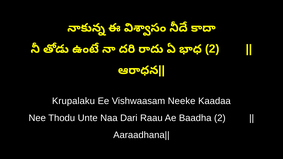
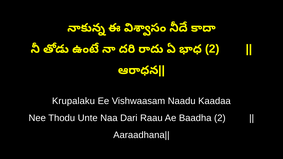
Neeke: Neeke -> Naadu (182, 101)
